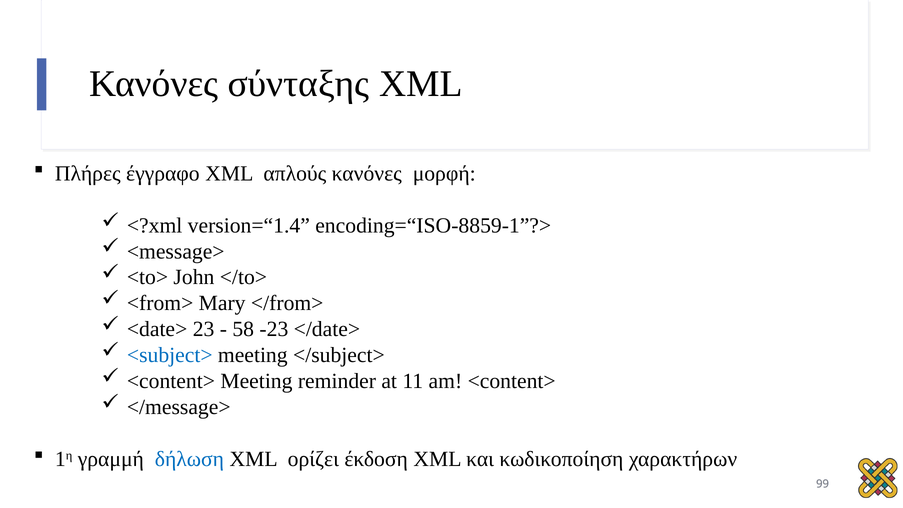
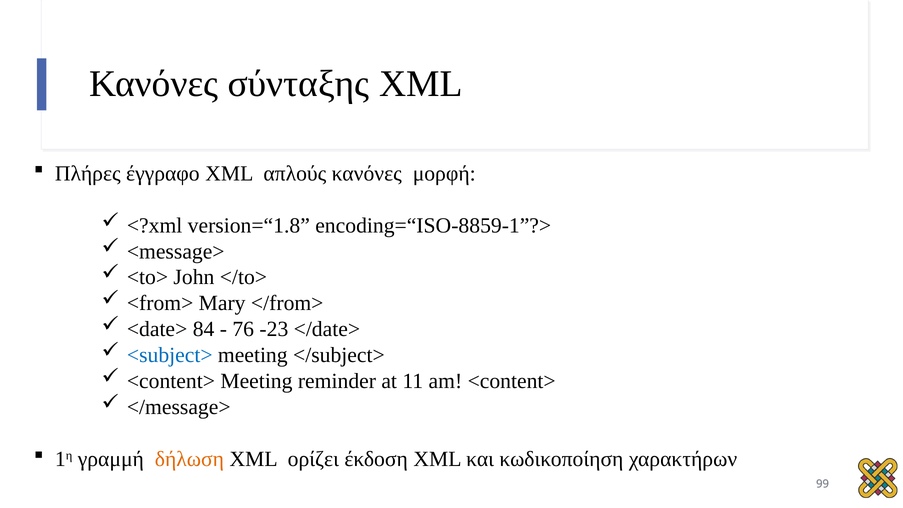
version=“1.4: version=“1.4 -> version=“1.8 (249, 225)
23: 23 -> 84 (204, 329)
58: 58 -> 76 (243, 329)
δήλωση colour: blue -> orange (189, 459)
